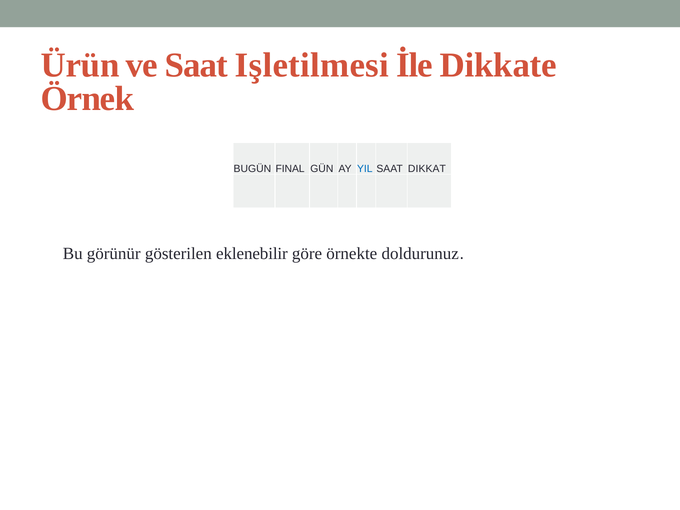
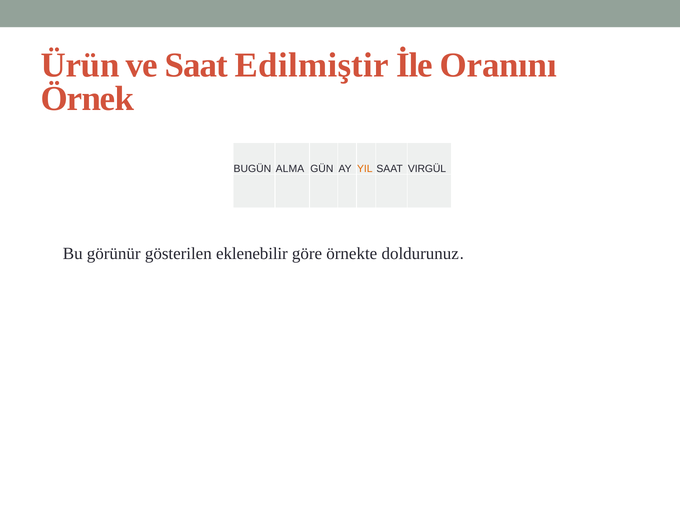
Işletilmesi: Işletilmesi -> Edilmiştir (312, 65)
Dikkate: Dikkate -> Oranını (498, 65)
FINAL: FINAL -> ALMA (290, 169)
YIL colour: blue -> orange (365, 169)
DIKKAT: DIKKAT -> VIRGÜL (427, 169)
